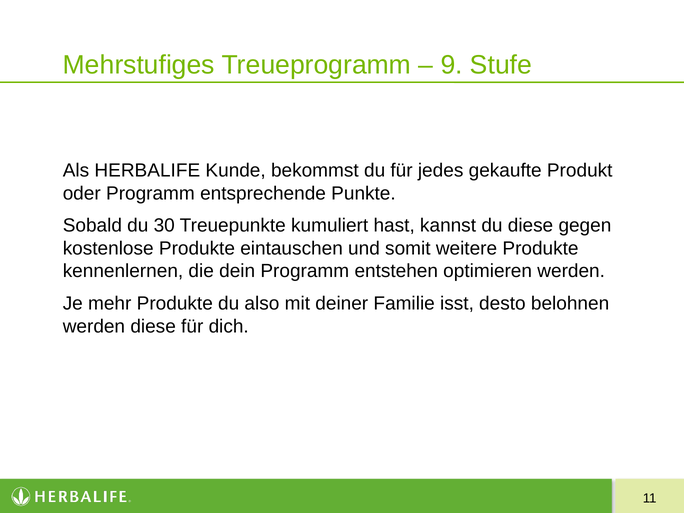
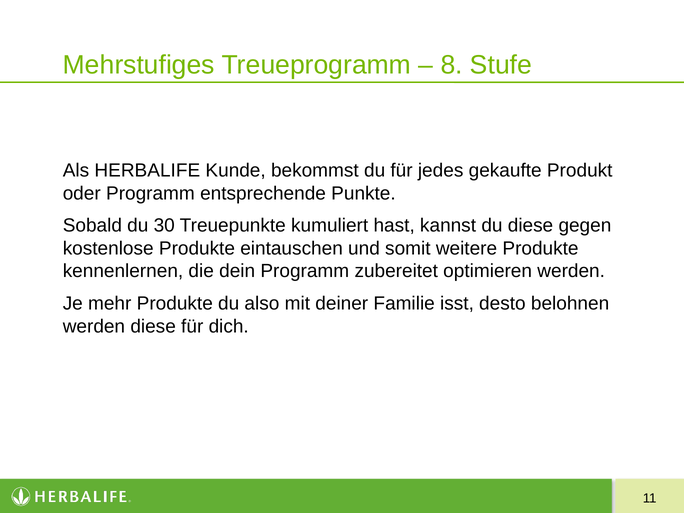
9: 9 -> 8 (452, 65)
entstehen: entstehen -> zubereitet (396, 271)
